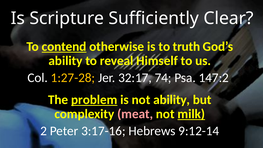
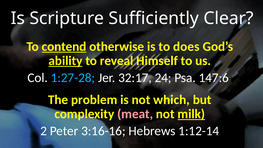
truth: truth -> does (186, 47)
ability underline: none -> present (65, 61)
1:27-28 colour: yellow -> light blue (73, 78)
74: 74 -> 24 (163, 78)
147:2: 147:2 -> 147:6 (214, 78)
problem underline: present -> none (94, 100)
not ability: ability -> which (172, 100)
3:17-16: 3:17-16 -> 3:16-16 (103, 131)
9:12-14: 9:12-14 -> 1:12-14 (199, 131)
